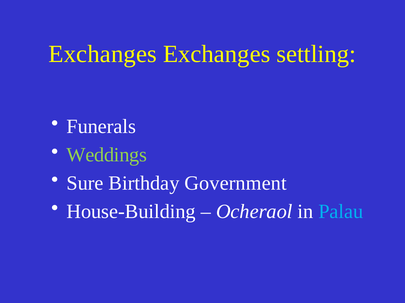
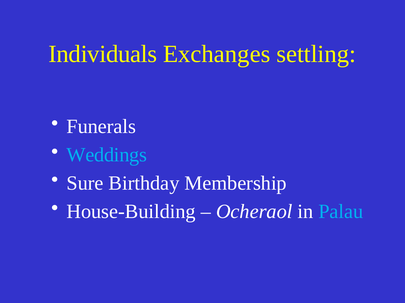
Exchanges: Exchanges -> Individuals (103, 54)
Weddings colour: light green -> light blue (107, 155)
Government: Government -> Membership (236, 184)
